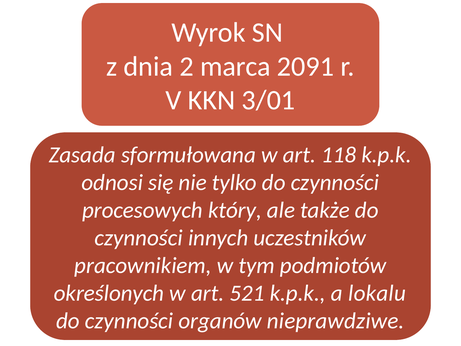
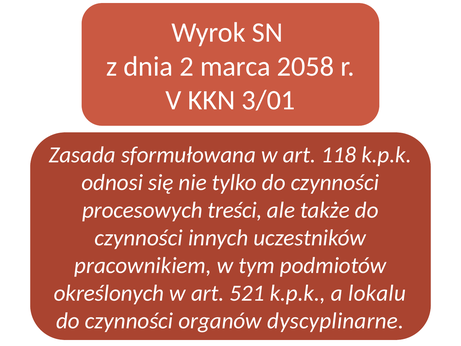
2091: 2091 -> 2058 (305, 66)
który: który -> treści (235, 210)
nieprawdziwe: nieprawdziwe -> dyscyplinarne (336, 321)
